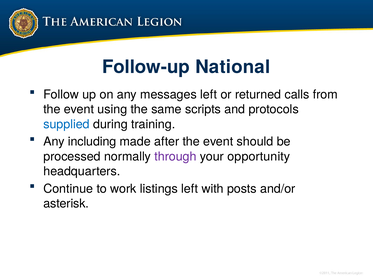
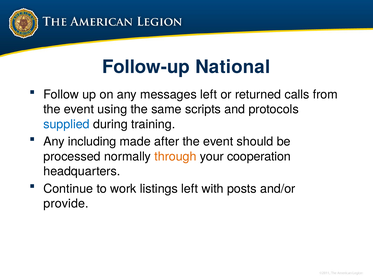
through colour: purple -> orange (175, 157)
opportunity: opportunity -> cooperation (259, 157)
asterisk: asterisk -> provide (66, 204)
